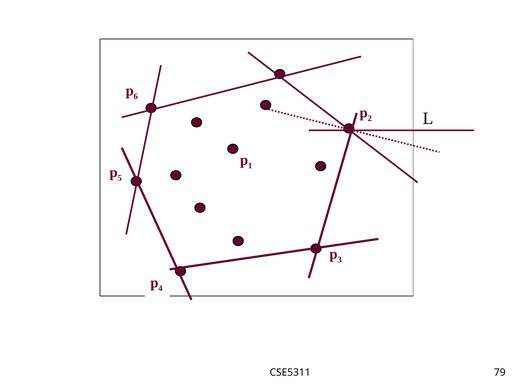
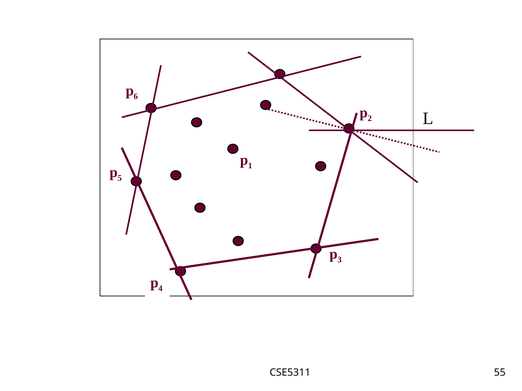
79: 79 -> 55 (500, 373)
